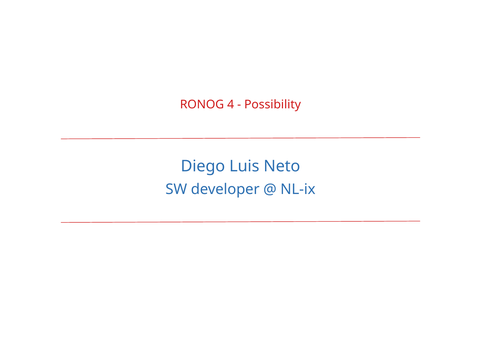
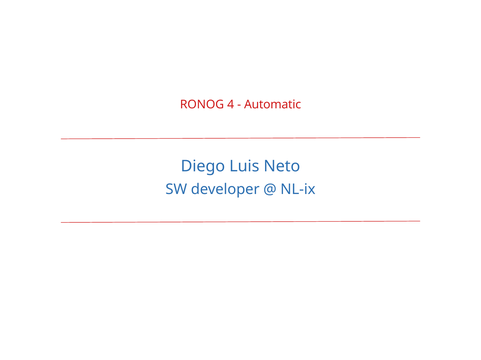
Possibility: Possibility -> Automatic (273, 105)
